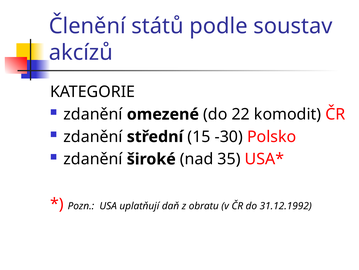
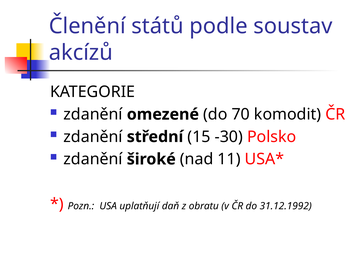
22: 22 -> 70 (241, 114)
35: 35 -> 11 (229, 159)
